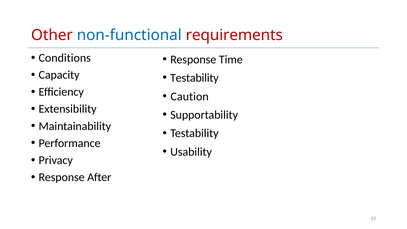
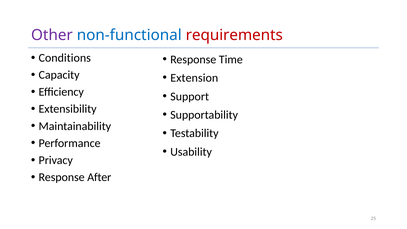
Other colour: red -> purple (52, 35)
Testability: Testability -> Extension (194, 78)
Caution: Caution -> Support (190, 96)
